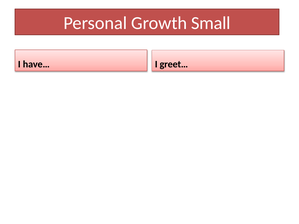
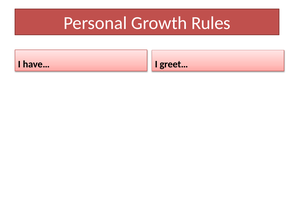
Small: Small -> Rules (211, 23)
